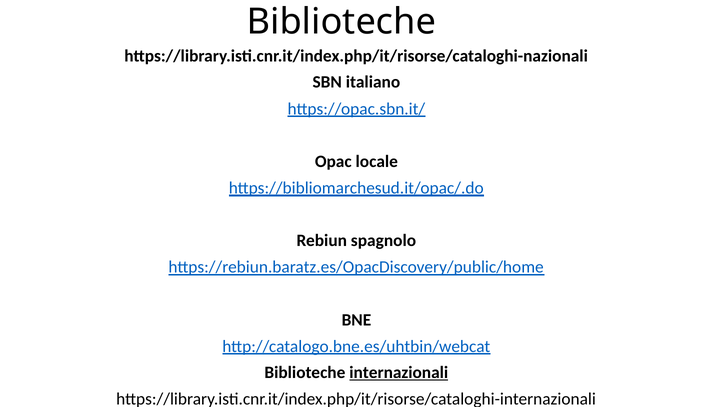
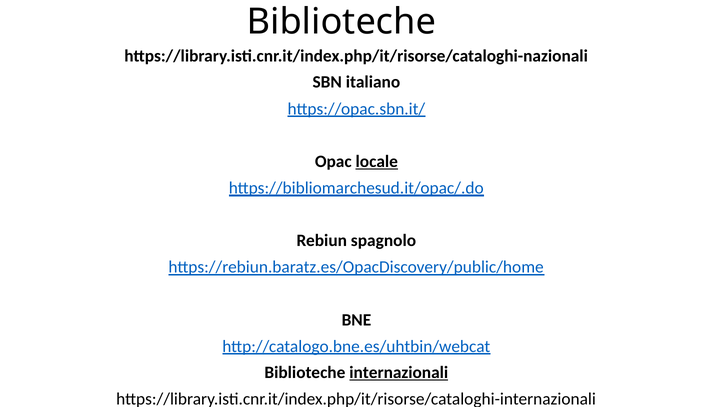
locale underline: none -> present (377, 162)
